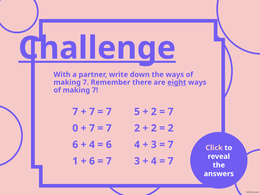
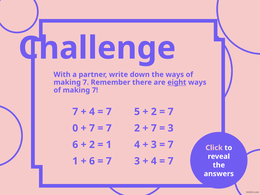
Challenge underline: present -> none (97, 48)
7: 7 -> 4 (92, 112)
2: 2 -> 7 (154, 128)
2: 2 -> 3 (171, 128)
4: 4 -> 2 (92, 145)
6: 6 -> 1 (109, 145)
